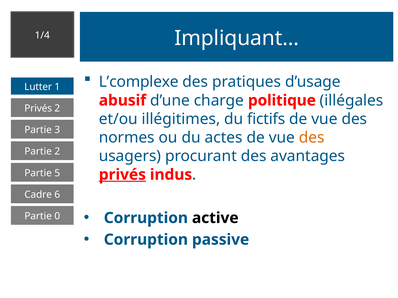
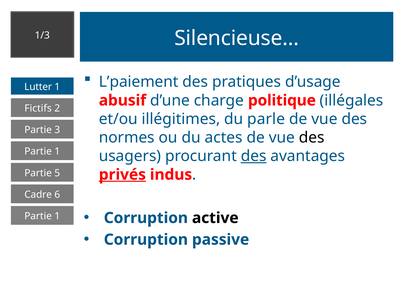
Impliquant…: Impliquant… -> Silencieuse… (237, 38)
1/4: 1/4 -> 1/3 (42, 35)
L’complexe: L’complexe -> L’paiement (139, 82)
Privés: Privés -> Fictifs (38, 108)
fictifs: fictifs -> parle (266, 119)
des colour: orange -> black (312, 138)
2: 2 -> 1 (57, 152)
des underline: none -> present (254, 156)
0: 0 -> 1 (57, 216)
